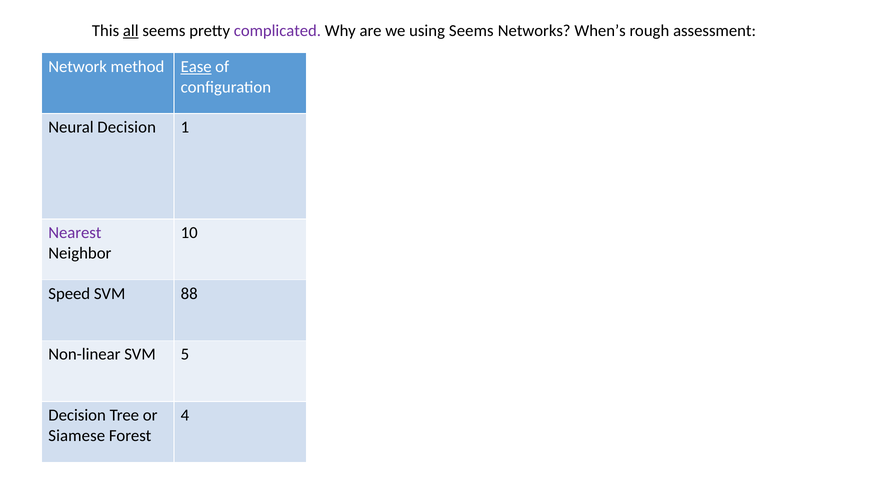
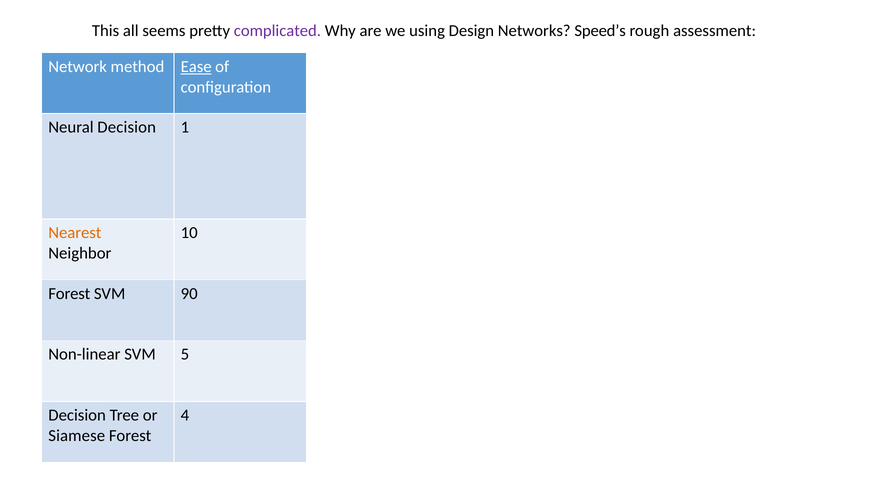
all underline: present -> none (131, 31)
using Seems: Seems -> Design (471, 31)
When’s: When’s -> Speed’s (600, 31)
Nearest colour: purple -> orange (75, 233)
Speed: Speed -> Forest (69, 294)
88: 88 -> 90 (189, 294)
